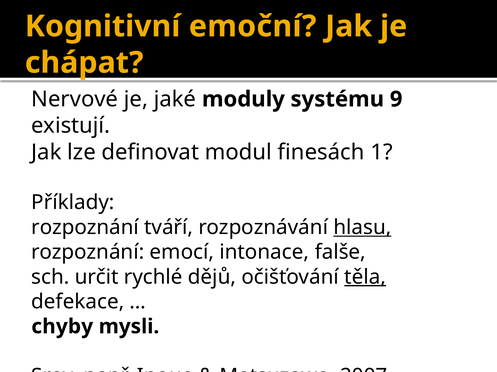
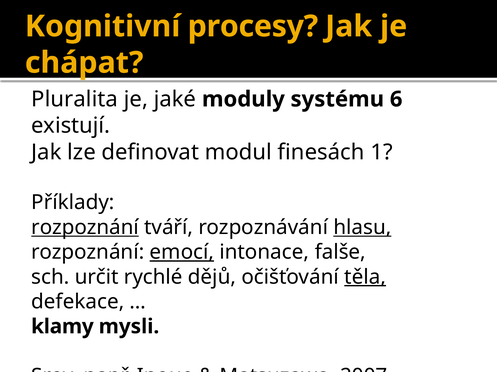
emoční: emoční -> procesy (253, 26)
Nervové: Nervové -> Pluralita (75, 99)
9: 9 -> 6 (396, 99)
rozpoznání underline: none -> present (85, 228)
emocí underline: none -> present (182, 253)
chyby: chyby -> klamy (62, 327)
